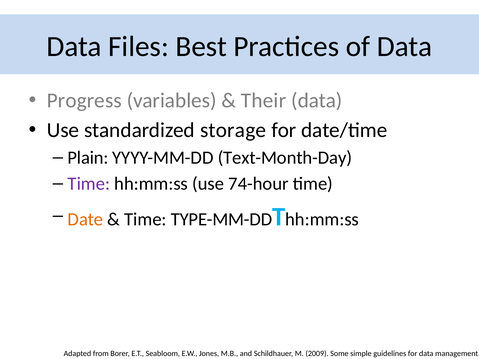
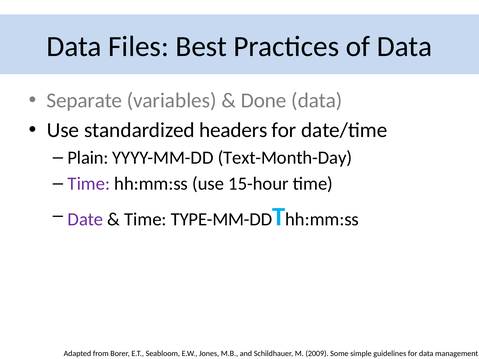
Progress: Progress -> Separate (84, 101)
Their: Their -> Done (264, 101)
storage: storage -> headers (233, 130)
74-hour: 74-hour -> 15-hour (258, 184)
Date colour: orange -> purple (85, 219)
